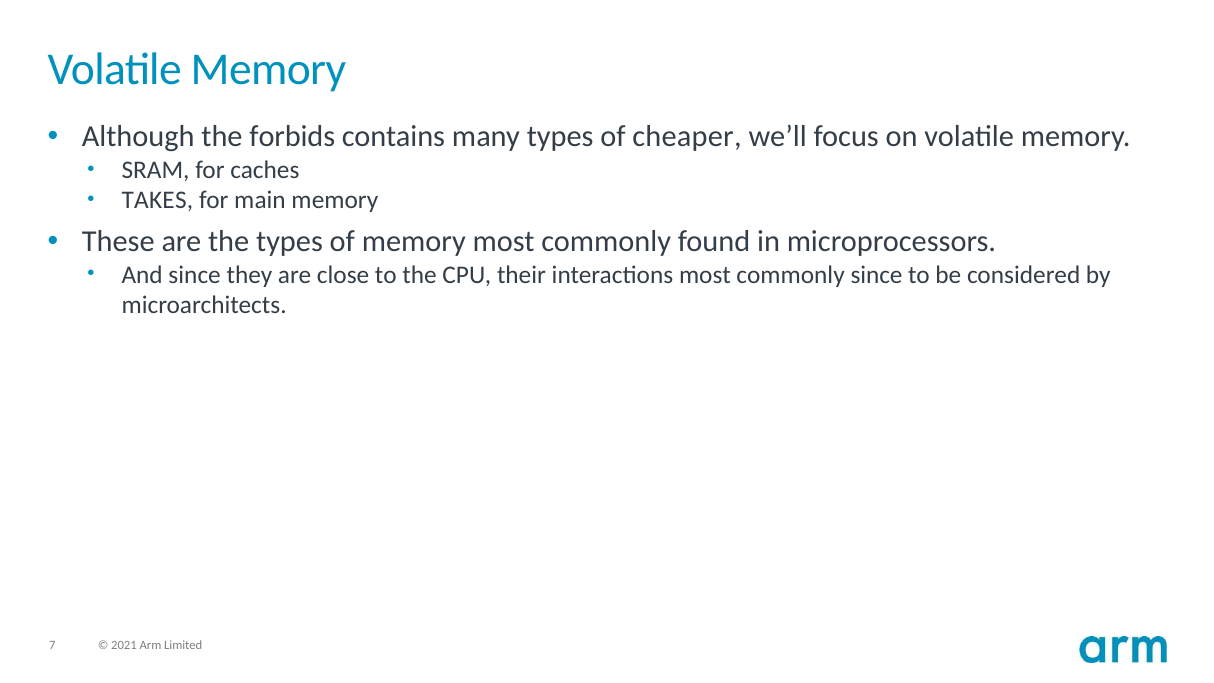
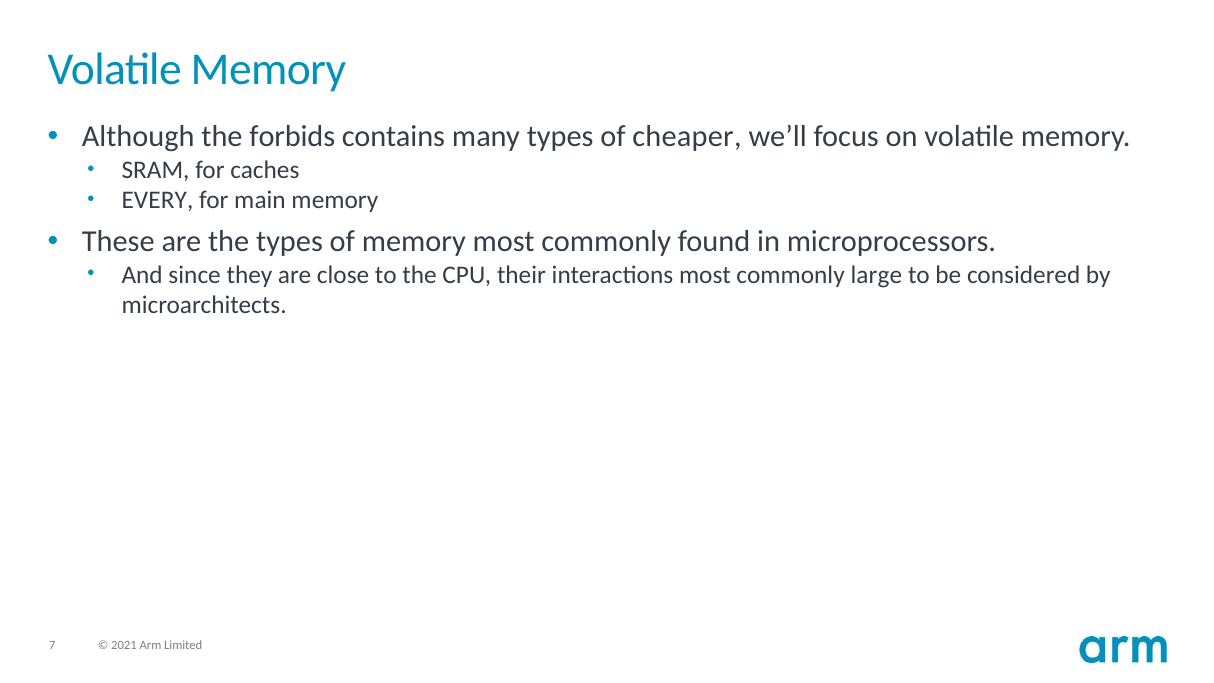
TAKES: TAKES -> EVERY (157, 200)
commonly since: since -> large (876, 275)
